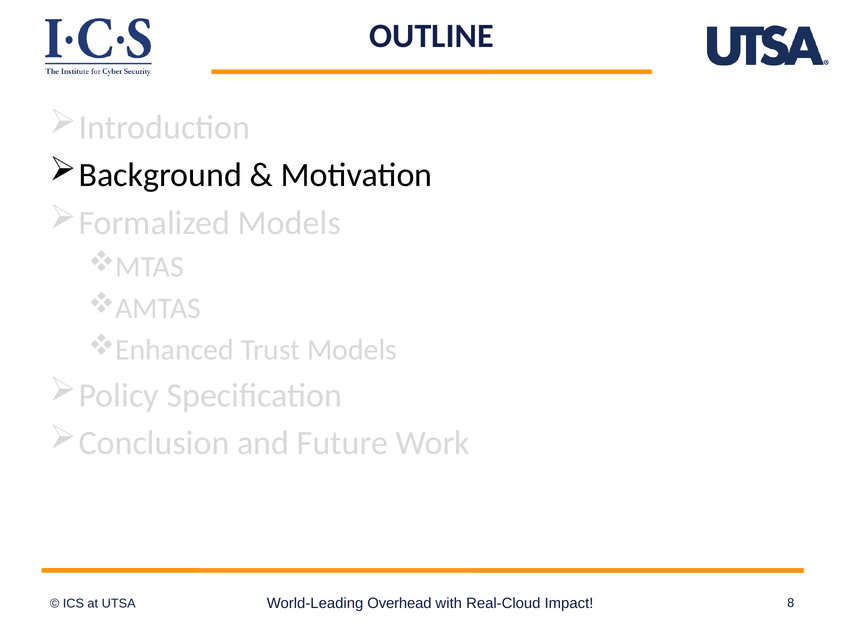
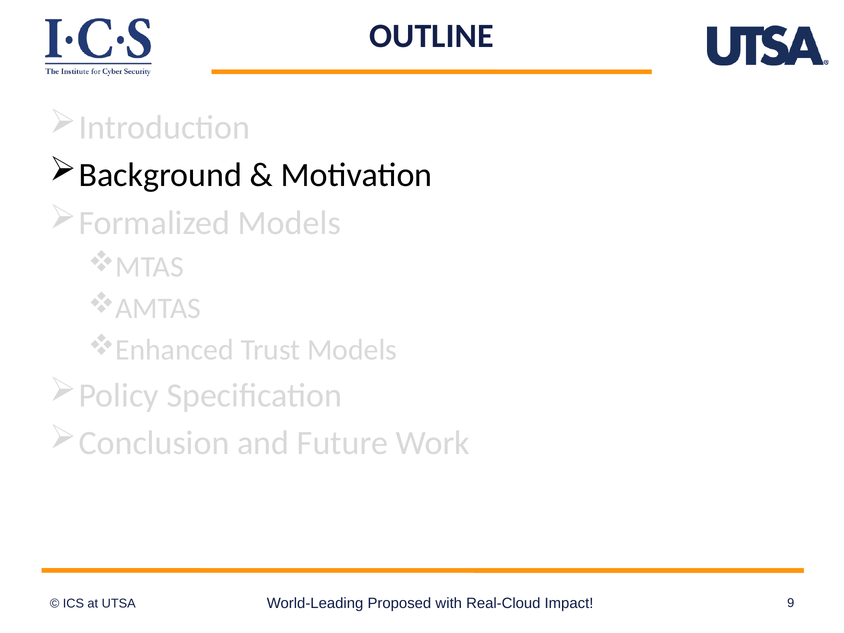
Overhead: Overhead -> Proposed (399, 603)
8: 8 -> 9 (791, 603)
